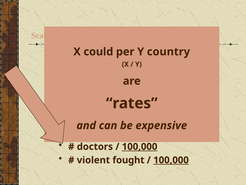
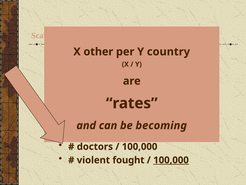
could: could -> other (98, 52)
expensive: expensive -> becoming (161, 125)
100,000 underline: present -> none (140, 146)
